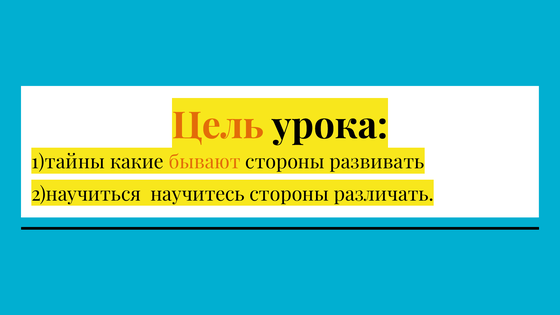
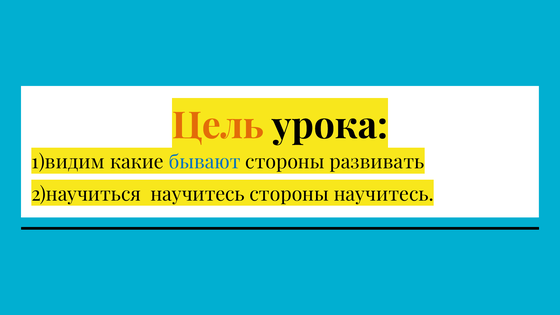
1)тайны: 1)тайны -> 1)видим (68, 162)
бывают colour: orange -> blue (205, 162)
стороны различать: различать -> научитесь (384, 194)
